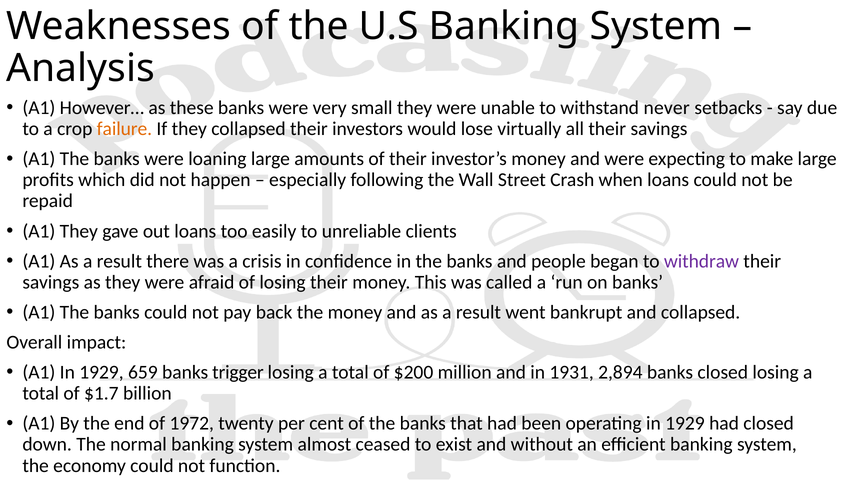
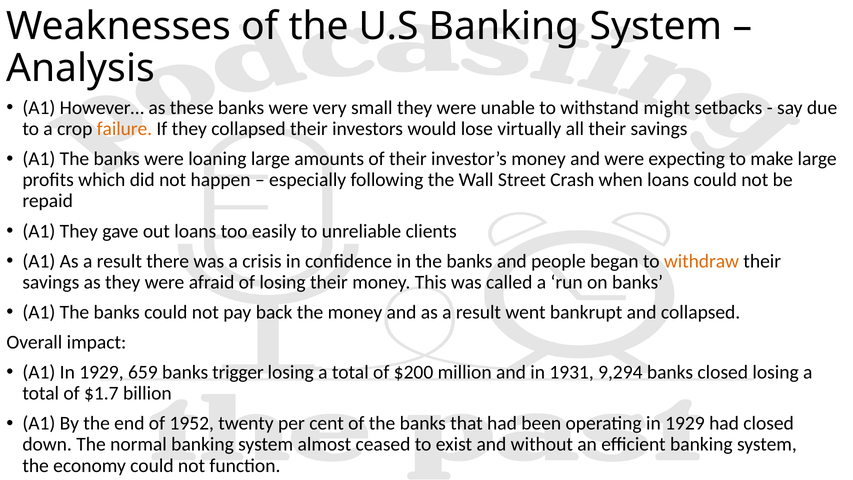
never: never -> might (667, 108)
withdraw colour: purple -> orange (701, 261)
2,894: 2,894 -> 9,294 (620, 372)
1972: 1972 -> 1952 (192, 423)
